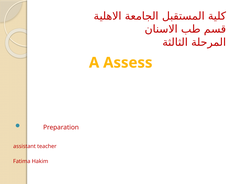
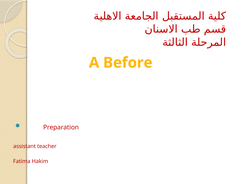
Assess: Assess -> Before (128, 63)
